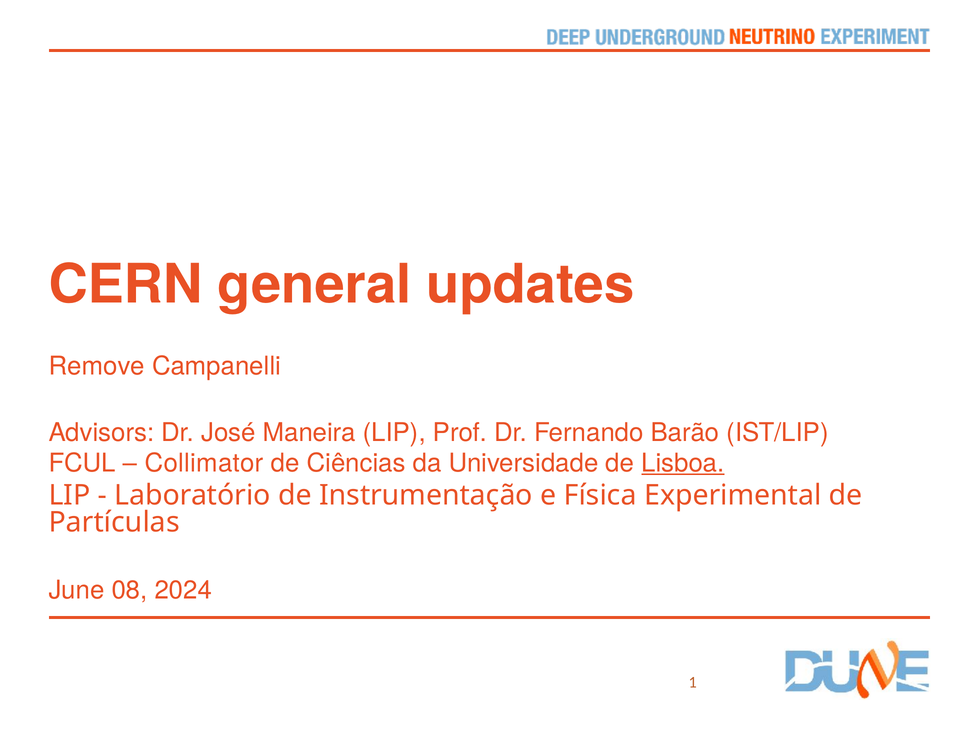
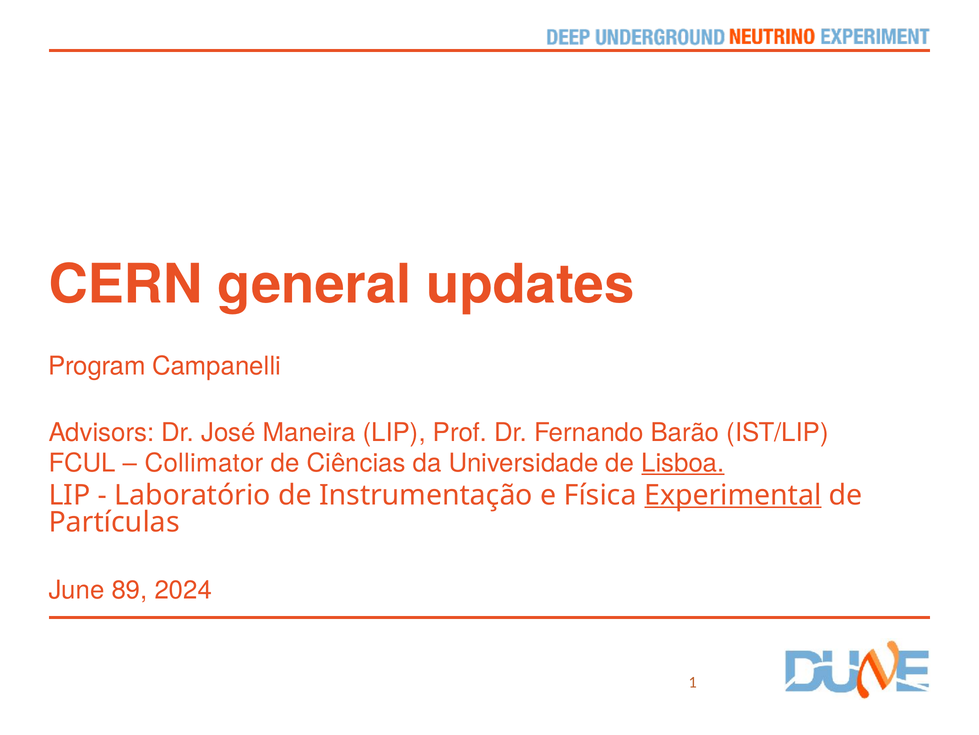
Remove: Remove -> Program (97, 366)
Experimental underline: none -> present (733, 495)
08: 08 -> 89 (129, 589)
